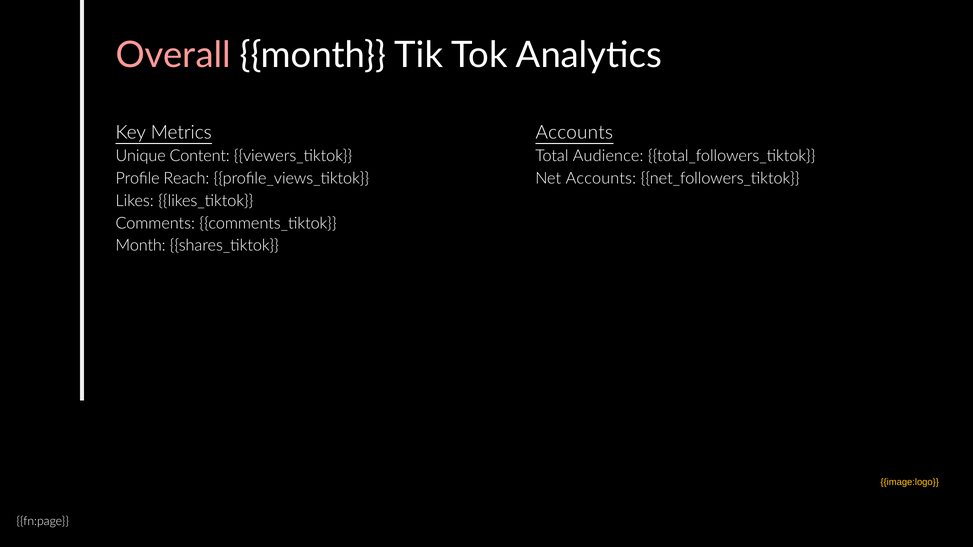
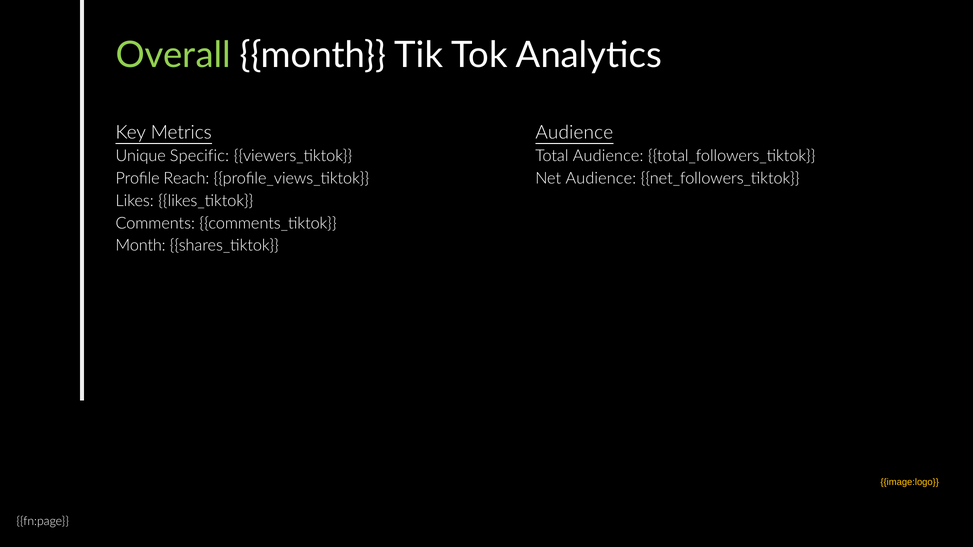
Overall colour: pink -> light green (173, 55)
Accounts: Accounts -> Audience (574, 132)
Content: Content -> Specific (199, 156)
Net Accounts: Accounts -> Audience (601, 179)
